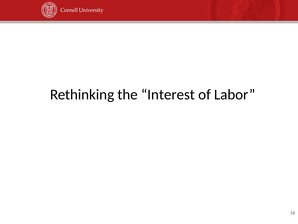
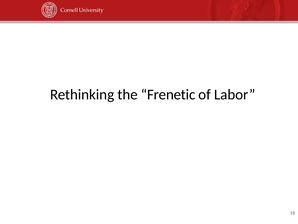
Interest: Interest -> Frenetic (168, 94)
